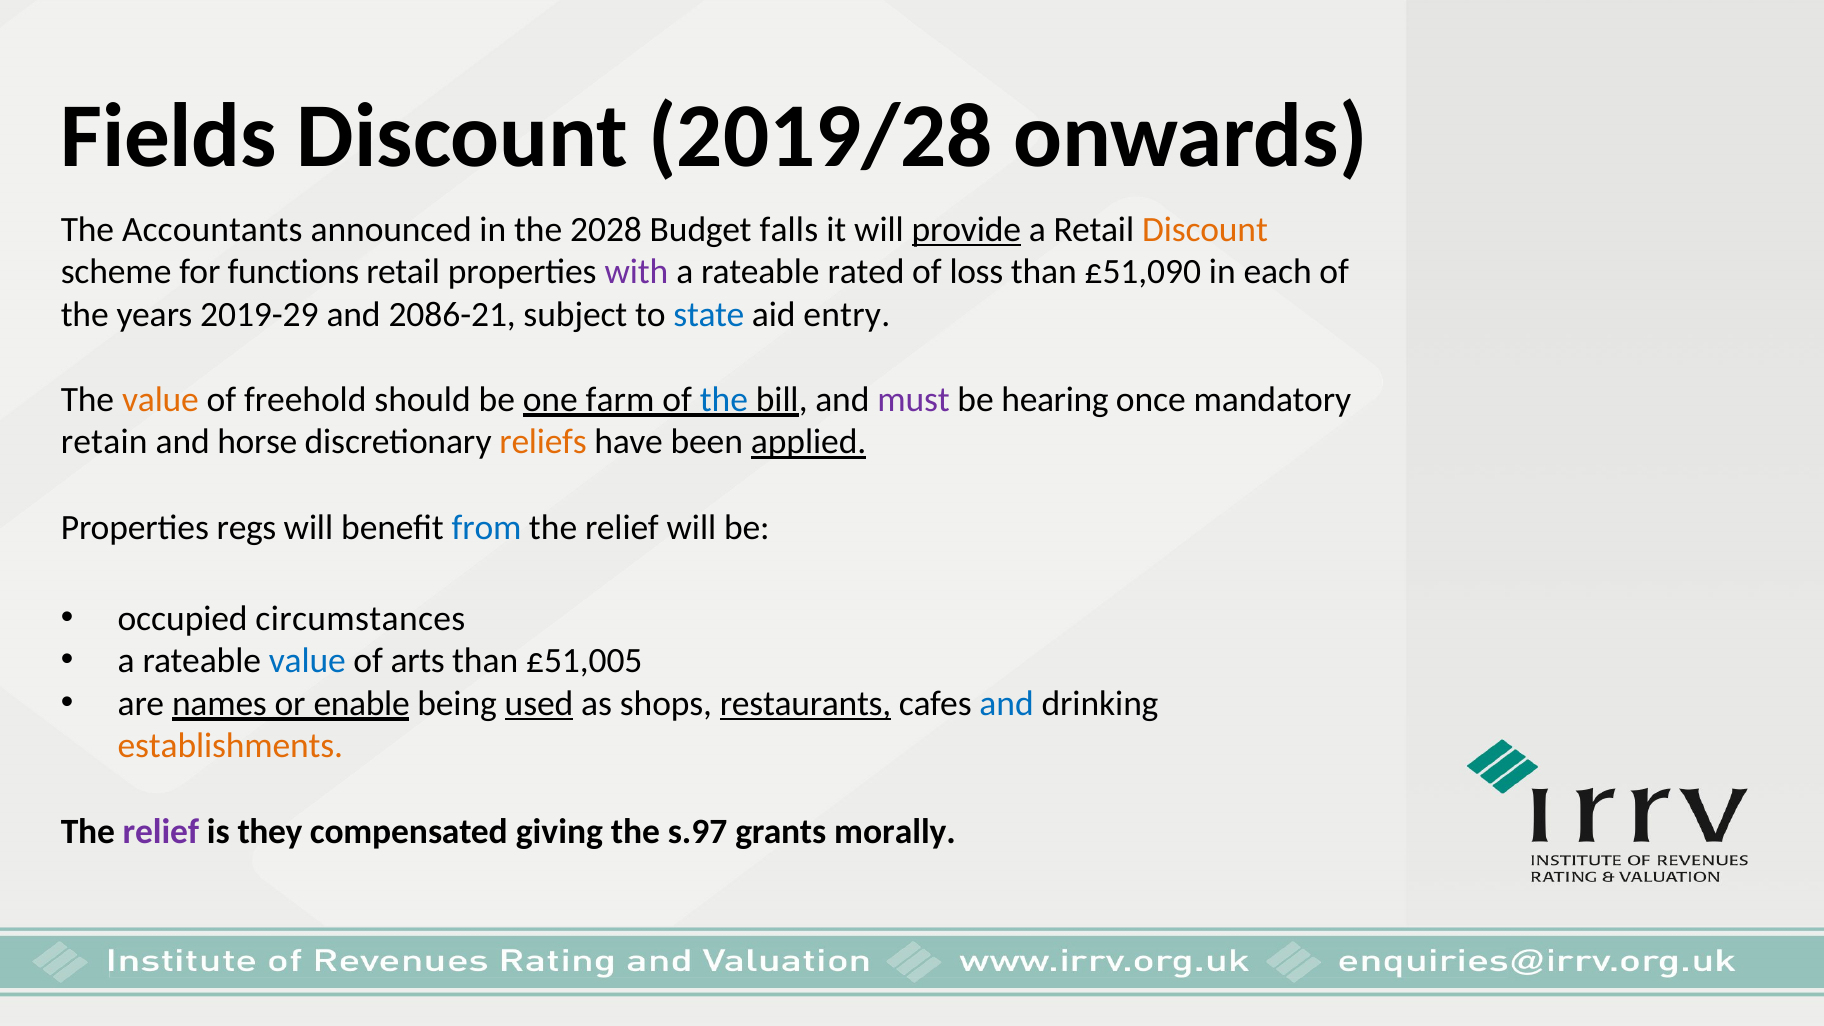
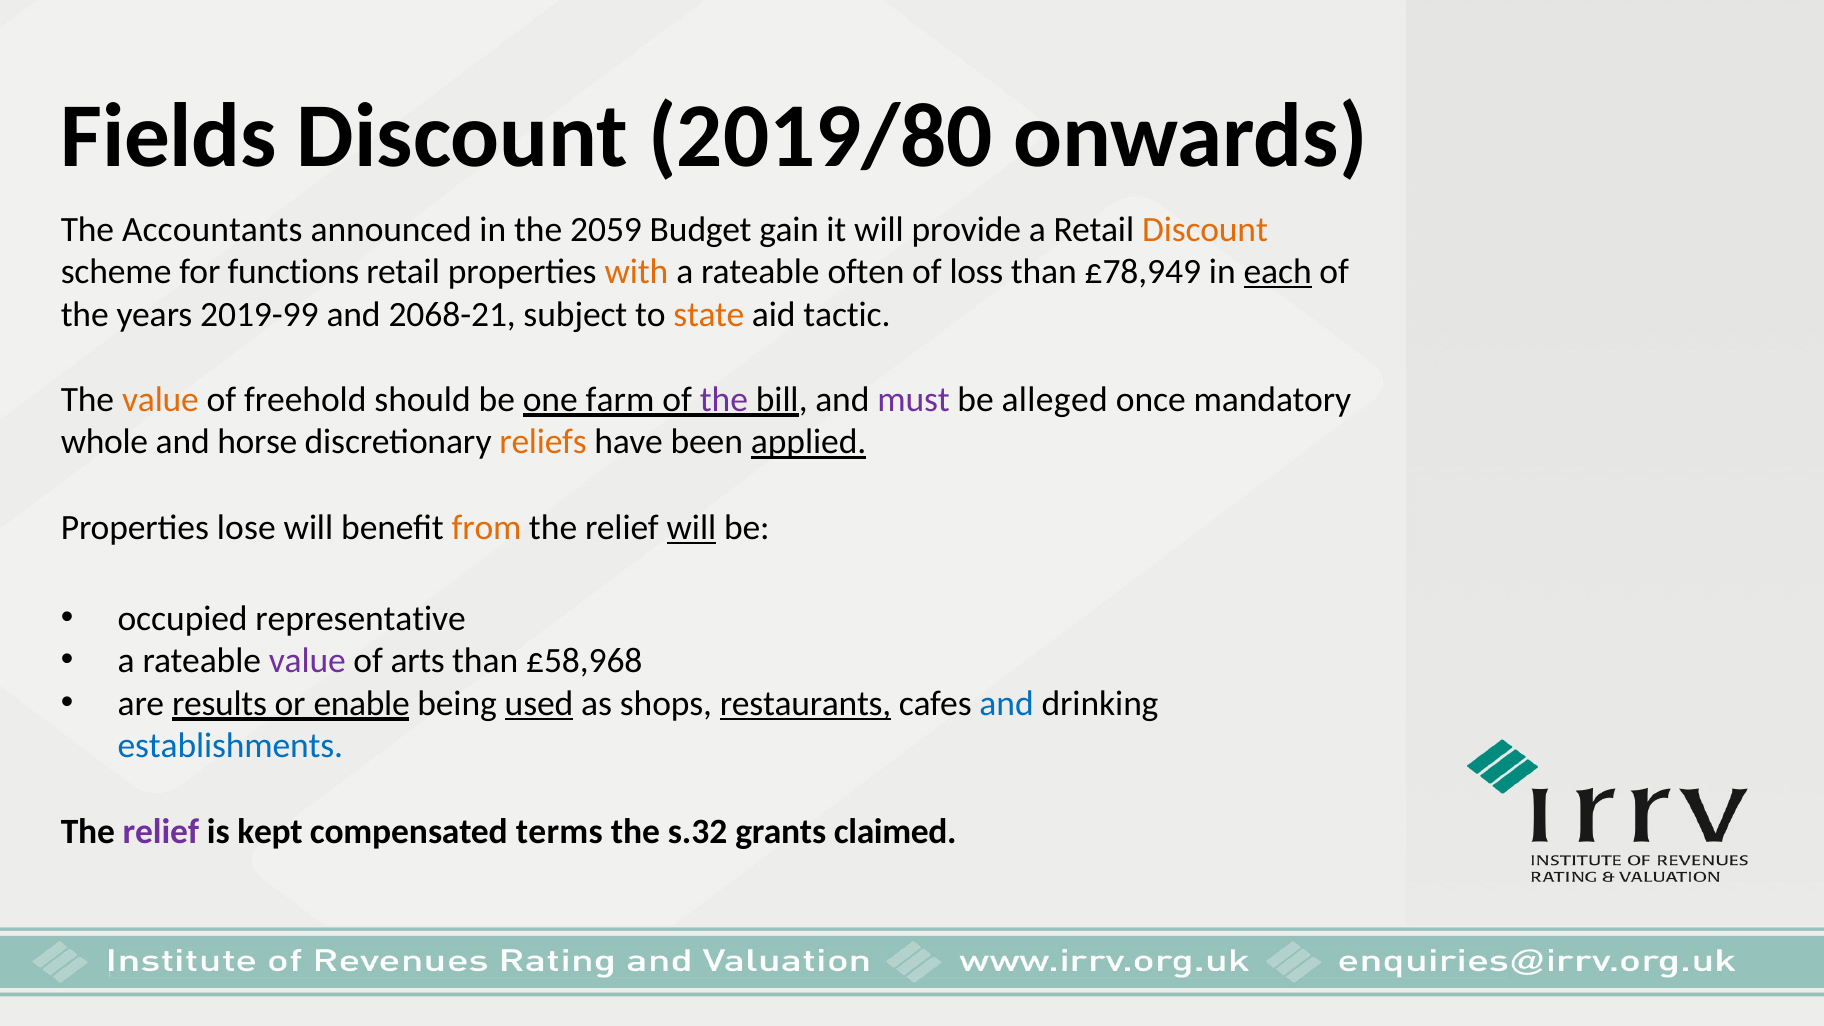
2019/28: 2019/28 -> 2019/80 (821, 137)
2028: 2028 -> 2059 (606, 229)
falls: falls -> gain (789, 229)
provide underline: present -> none (966, 229)
with colour: purple -> orange (636, 272)
rated: rated -> often (866, 272)
£51,090: £51,090 -> £78,949 (1143, 272)
each underline: none -> present (1278, 272)
2019-29: 2019-29 -> 2019-99 (259, 315)
2086-21: 2086-21 -> 2068-21 (452, 315)
state colour: blue -> orange (709, 315)
entry: entry -> tactic (847, 315)
the colour: blue -> purple (724, 400)
hearing: hearing -> alleged (1055, 400)
retain: retain -> whole (104, 442)
regs: regs -> lose (246, 527)
from colour: blue -> orange (487, 527)
will underline: none -> present (691, 527)
circumstances: circumstances -> representative (361, 619)
value colour: blue -> purple (307, 661)
£51,005: £51,005 -> £58,968 (584, 661)
names: names -> results (219, 704)
establishments colour: orange -> blue (230, 746)
they: they -> kept (270, 831)
giving: giving -> terms (559, 831)
s.97: s.97 -> s.32 (698, 831)
morally: morally -> claimed (895, 831)
